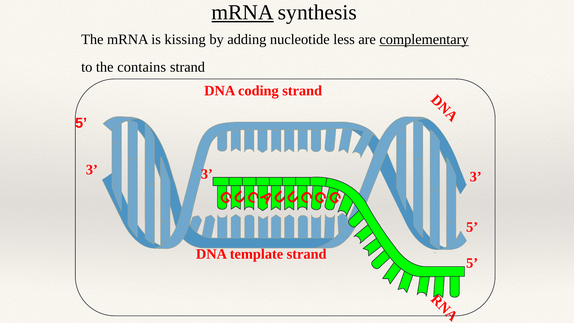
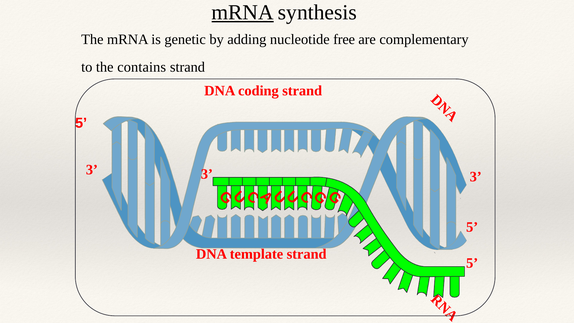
kissing: kissing -> genetic (185, 40)
less: less -> free (344, 40)
complementary underline: present -> none (424, 40)
